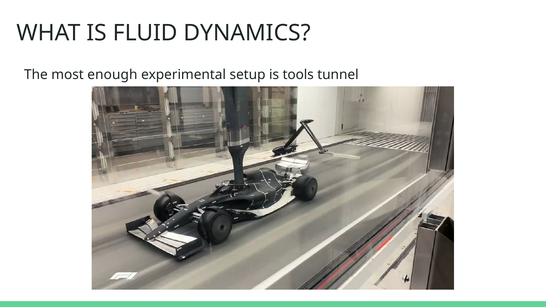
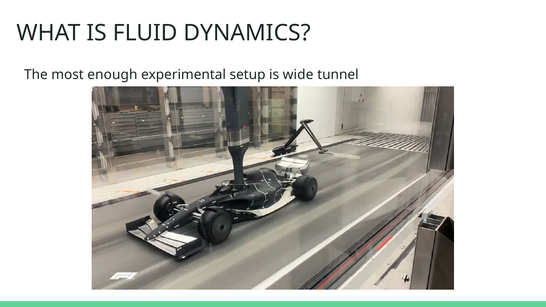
tools: tools -> wide (298, 75)
